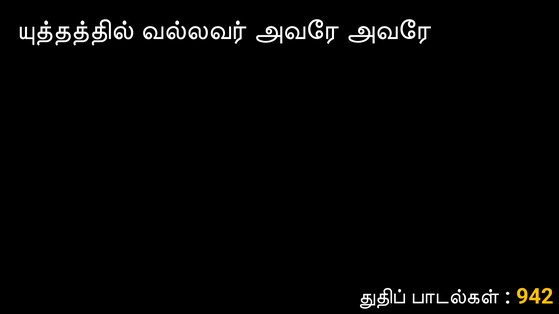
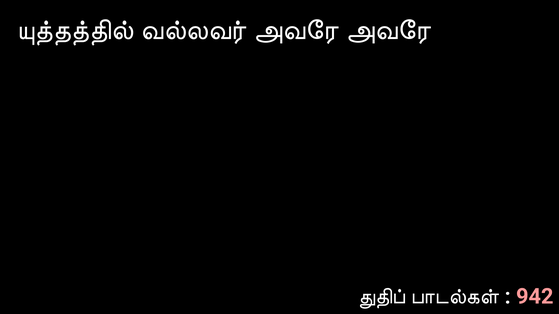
942 colour: yellow -> pink (535, 297)
